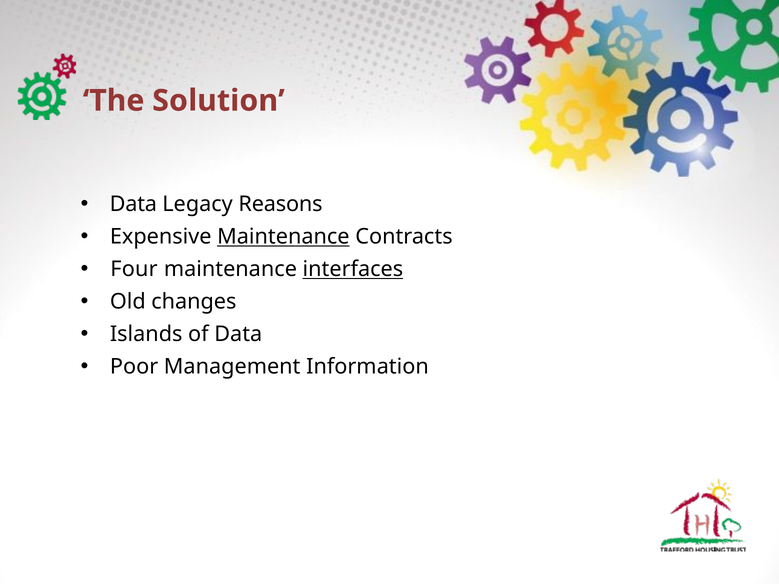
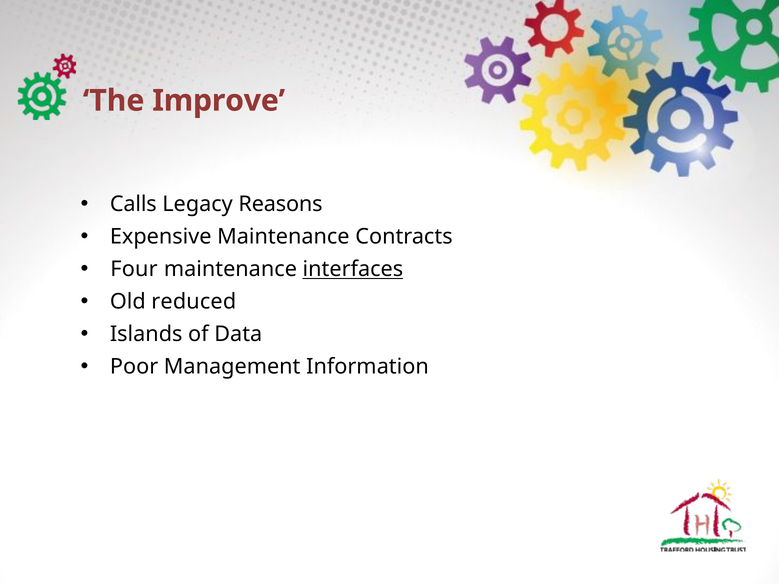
Solution: Solution -> Improve (219, 101)
Data: Data -> Calls (133, 204)
Maintenance underline: present -> none (283, 237)
changes: changes -> reduced (194, 302)
